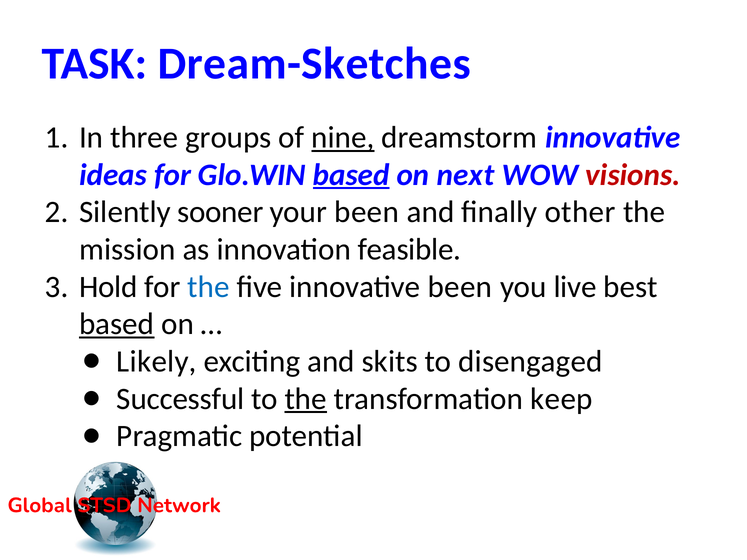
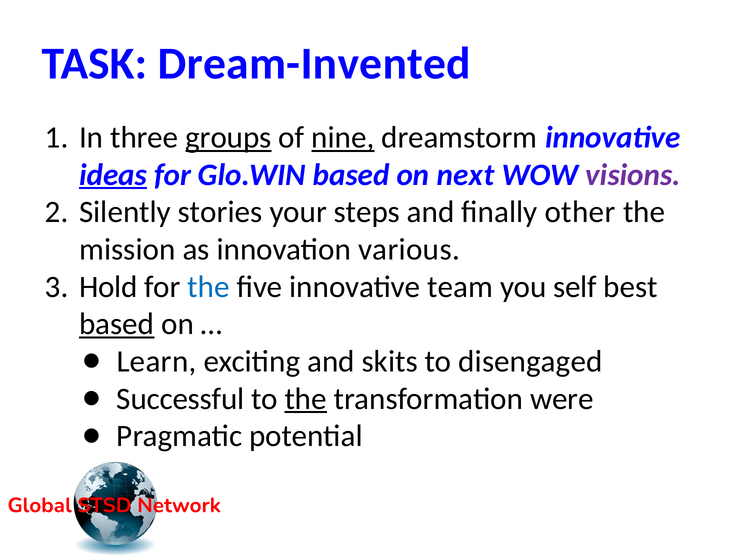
Dream-Sketches: Dream-Sketches -> Dream-Invented (314, 64)
groups underline: none -> present (229, 138)
ideas underline: none -> present (113, 175)
based underline: present -> none (351, 175)
visions colour: red -> purple (633, 175)
sooner: sooner -> stories (220, 212)
your been: been -> steps (367, 212)
feasible: feasible -> various (409, 250)
innovative been: been -> team (460, 287)
live: live -> self (575, 287)
Likely: Likely -> Learn (157, 362)
keep: keep -> were (562, 399)
